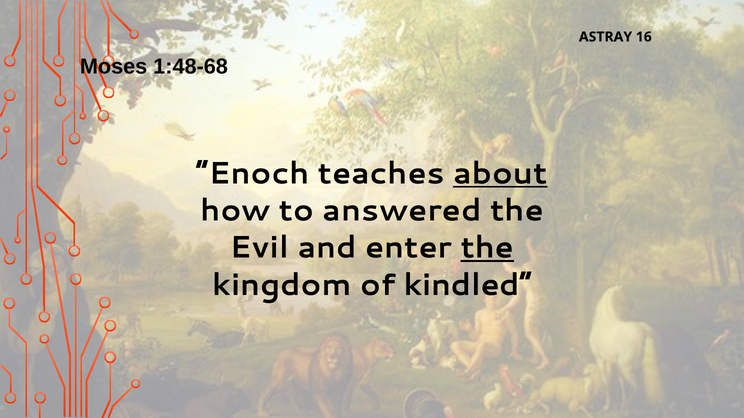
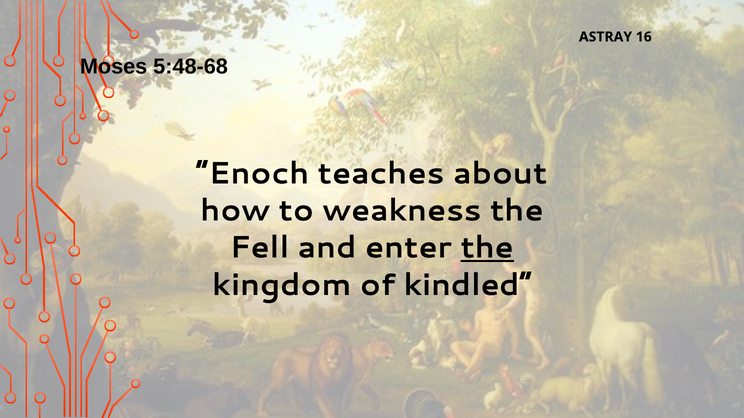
1:48-68: 1:48-68 -> 5:48-68 (191, 67)
about underline: present -> none (500, 174)
answered: answered -> weakness (402, 211)
Evil: Evil -> Fell (260, 248)
